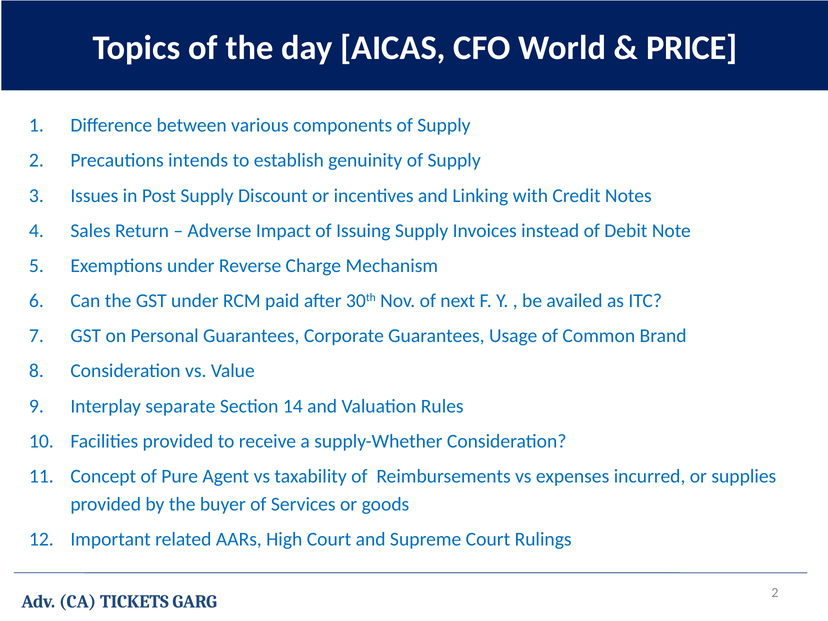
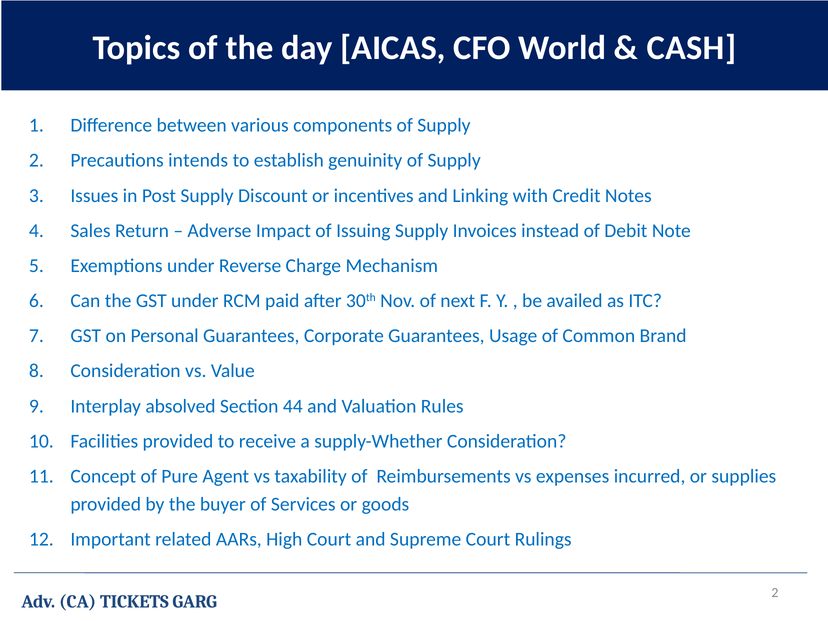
PRICE: PRICE -> CASH (691, 48)
separate: separate -> absolved (180, 406)
14: 14 -> 44 (293, 406)
